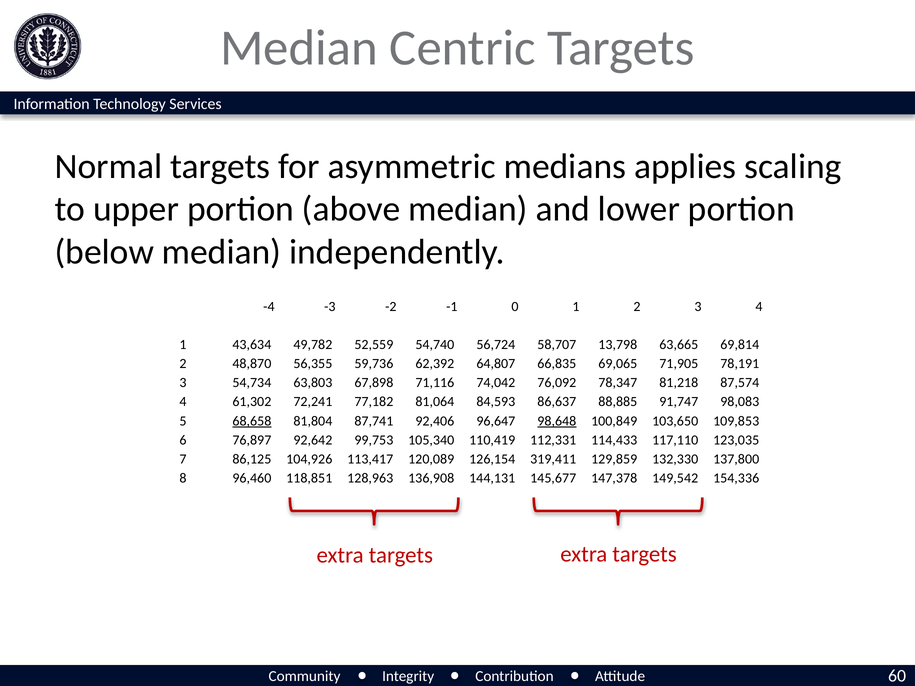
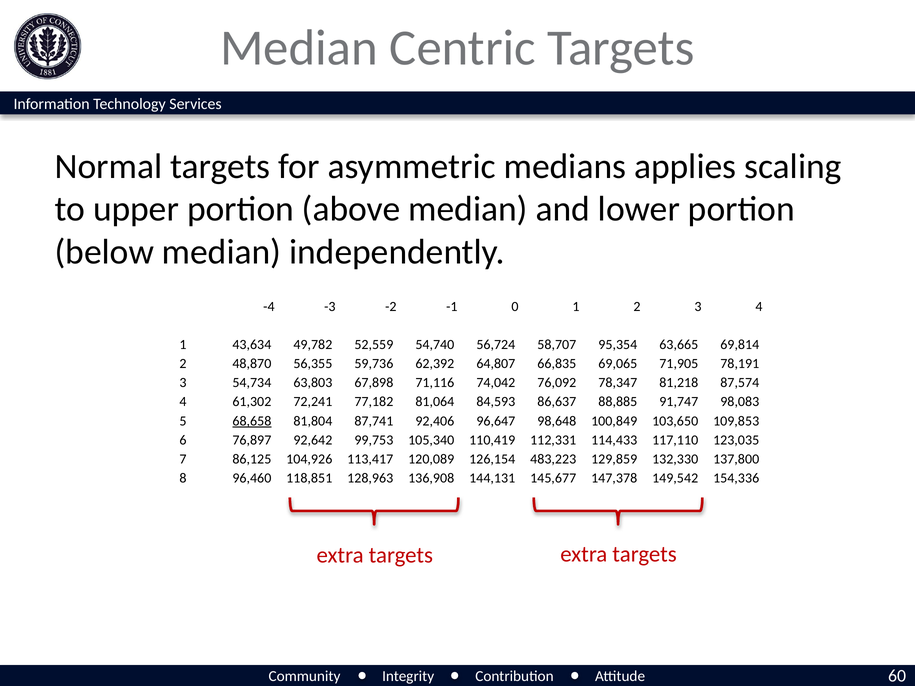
13,798: 13,798 -> 95,354 (618, 345)
98,648 underline: present -> none (557, 421)
319,411: 319,411 -> 483,223 (553, 459)
